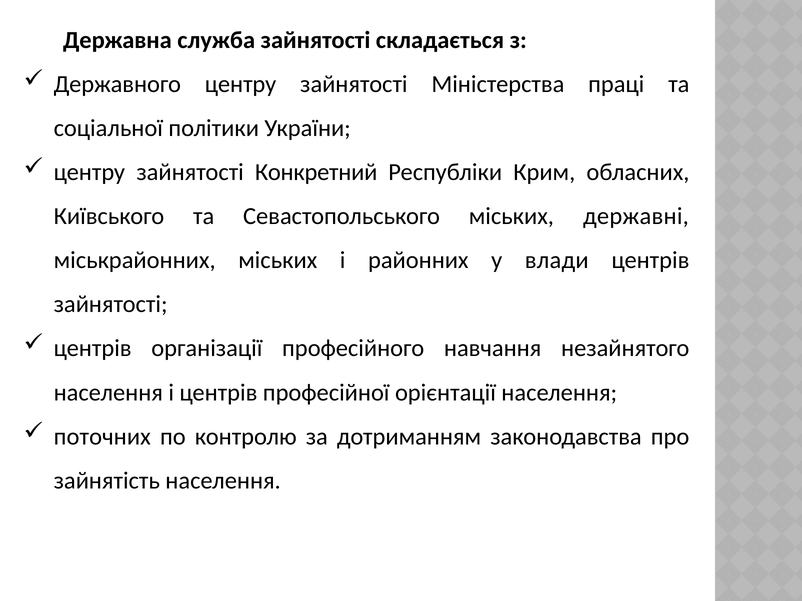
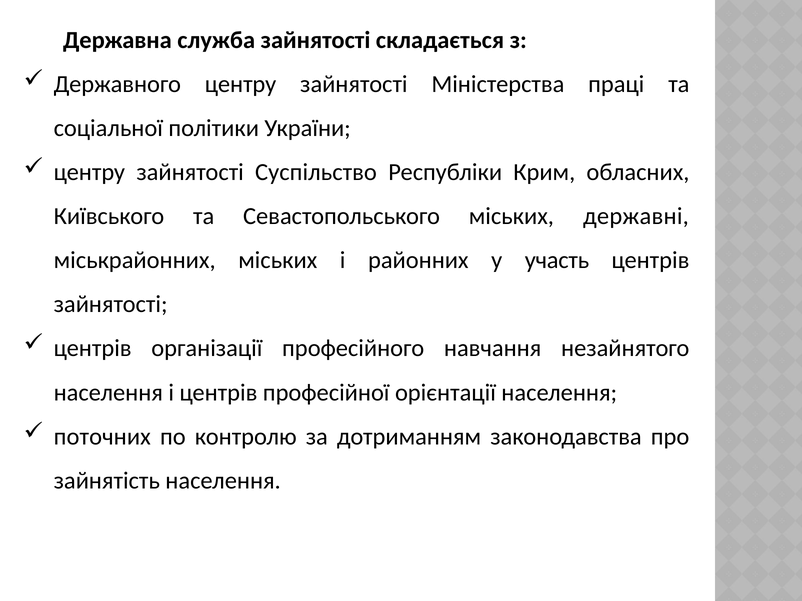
Конкретний: Конкретний -> Суспільство (316, 172)
влади: влади -> участь (557, 261)
